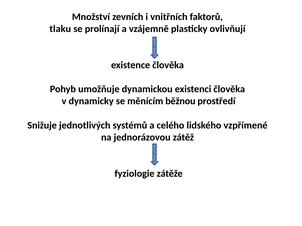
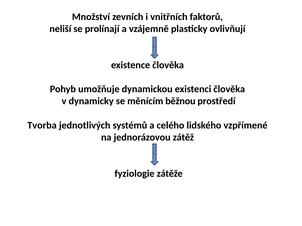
tlaku: tlaku -> neliší (60, 29)
Snižuje: Snižuje -> Tvorba (42, 126)
